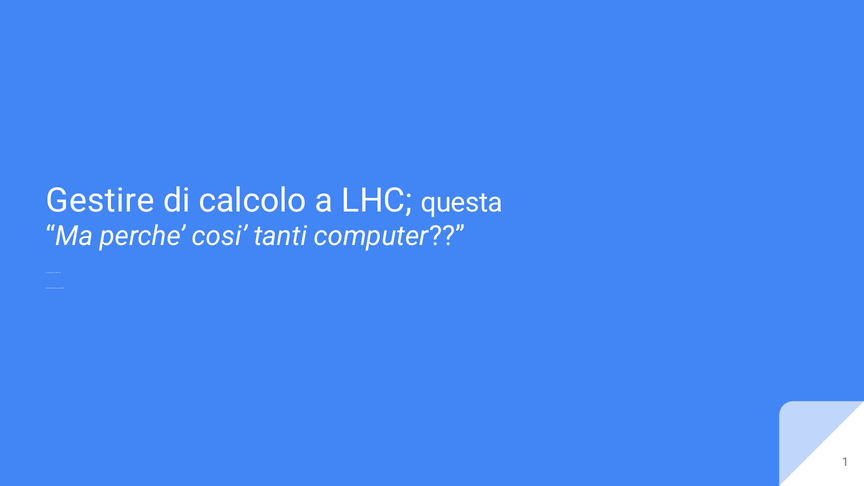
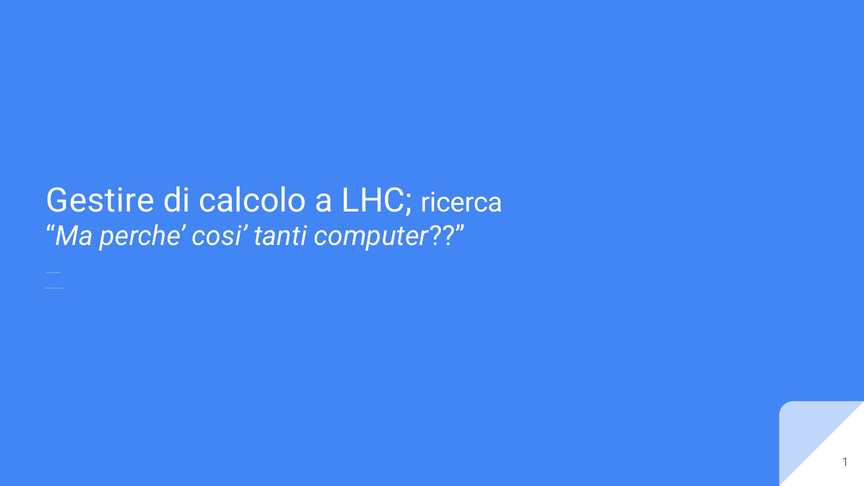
questa: questa -> ricerca (462, 203)
